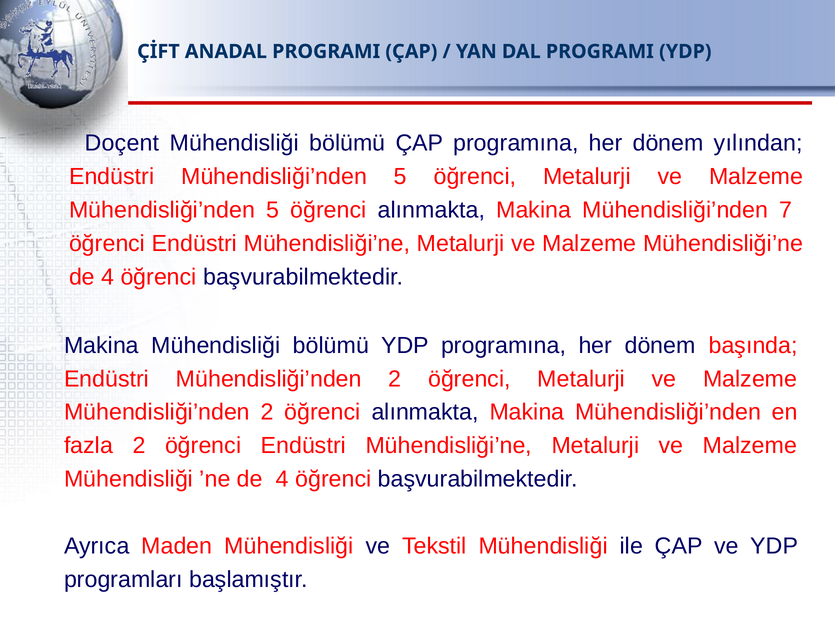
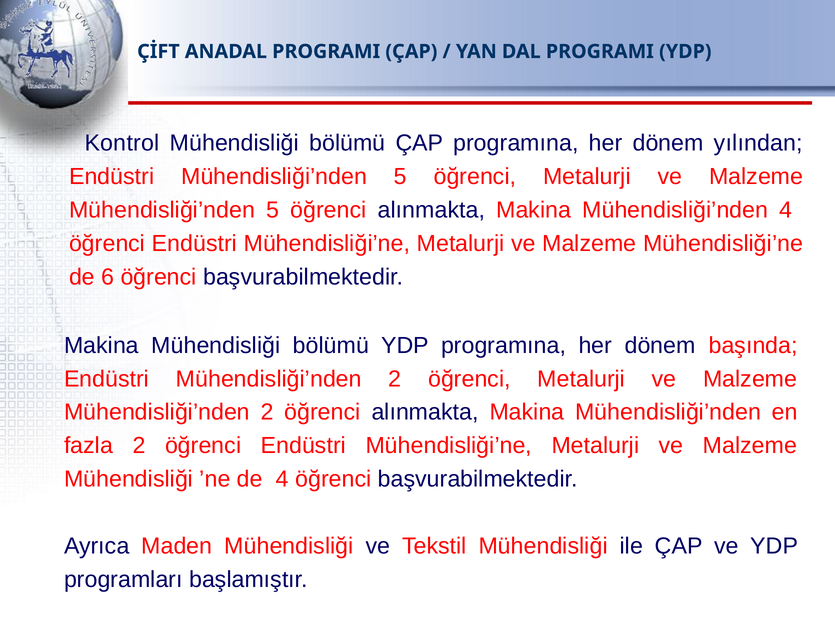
Doçent: Doçent -> Kontrol (122, 143)
Mühendisliği’nden 7: 7 -> 4 (786, 210)
4: 4 -> 6 (108, 277)
